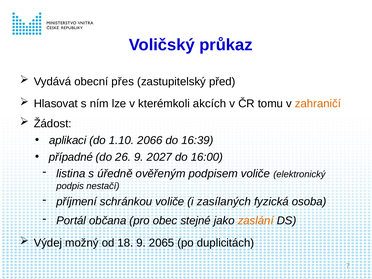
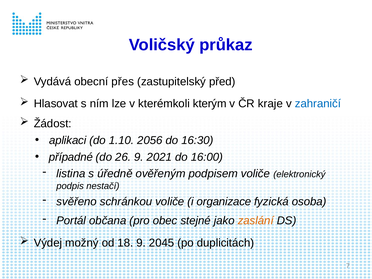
akcích: akcích -> kterým (210, 104)
tomu: tomu -> kraje (270, 104)
zahraničí colour: orange -> blue (318, 104)
2066: 2066 -> 2056 (150, 140)
16:39: 16:39 -> 16:30 (197, 140)
2027: 2027 -> 2021 (159, 157)
příjmení: příjmení -> svěřeno (77, 202)
zasílaných: zasílaných -> organizace (224, 202)
2065: 2065 -> 2045 (162, 243)
